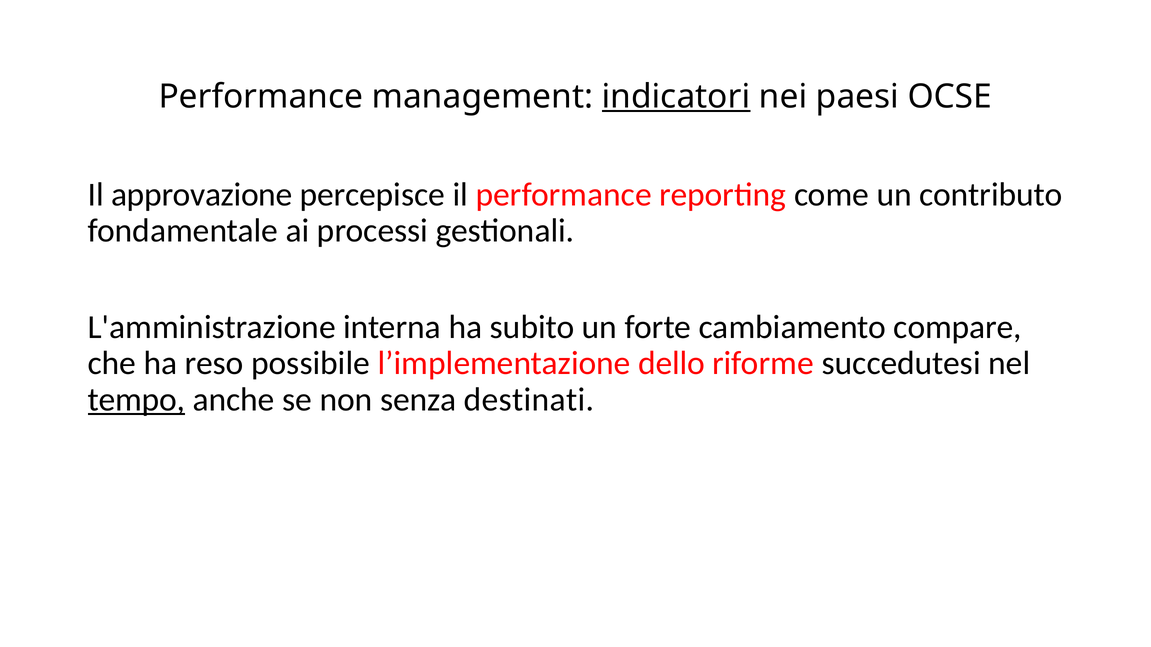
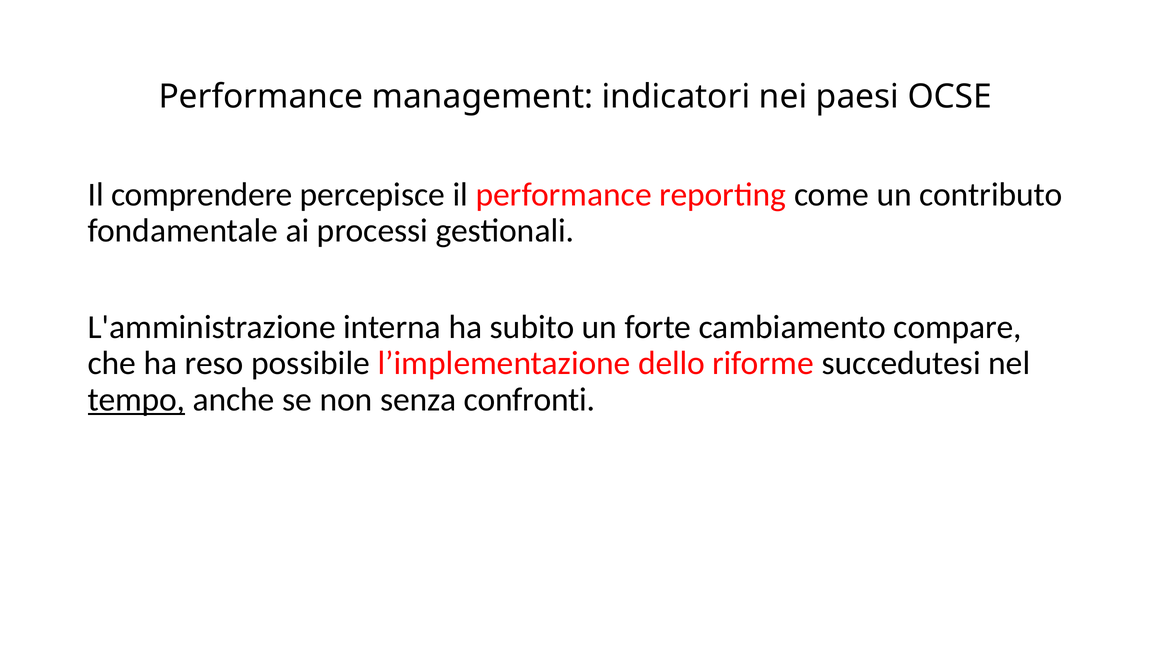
indicatori underline: present -> none (676, 97)
approvazione: approvazione -> comprendere (202, 195)
destinati: destinati -> confronti (529, 400)
